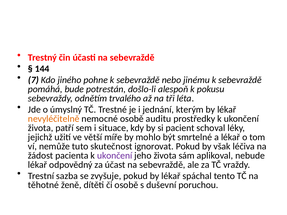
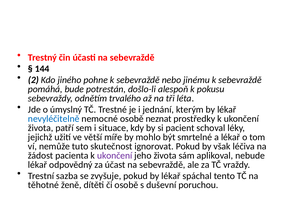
7: 7 -> 2 (33, 80)
nevyléčitelně colour: orange -> blue (54, 119)
auditu: auditu -> neznat (159, 119)
